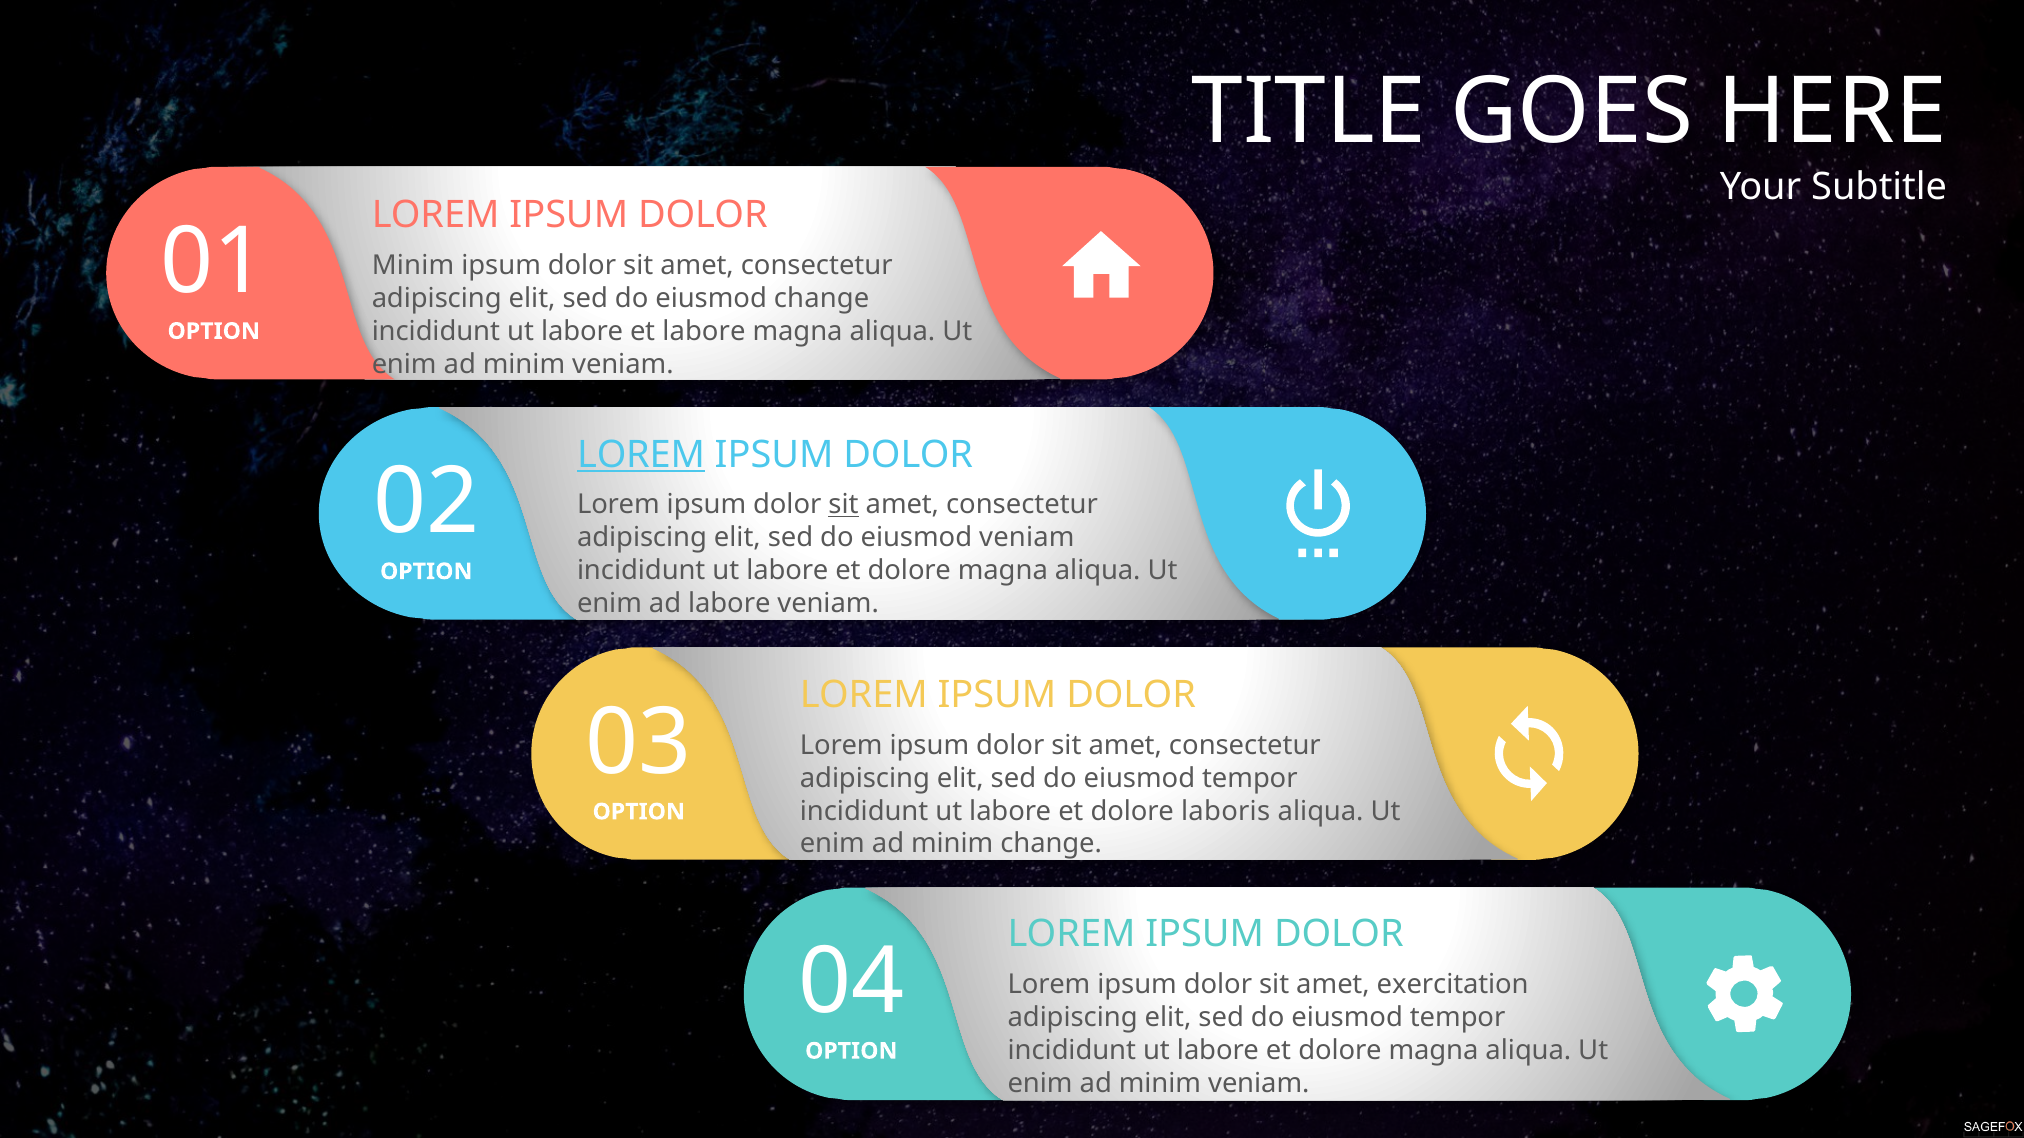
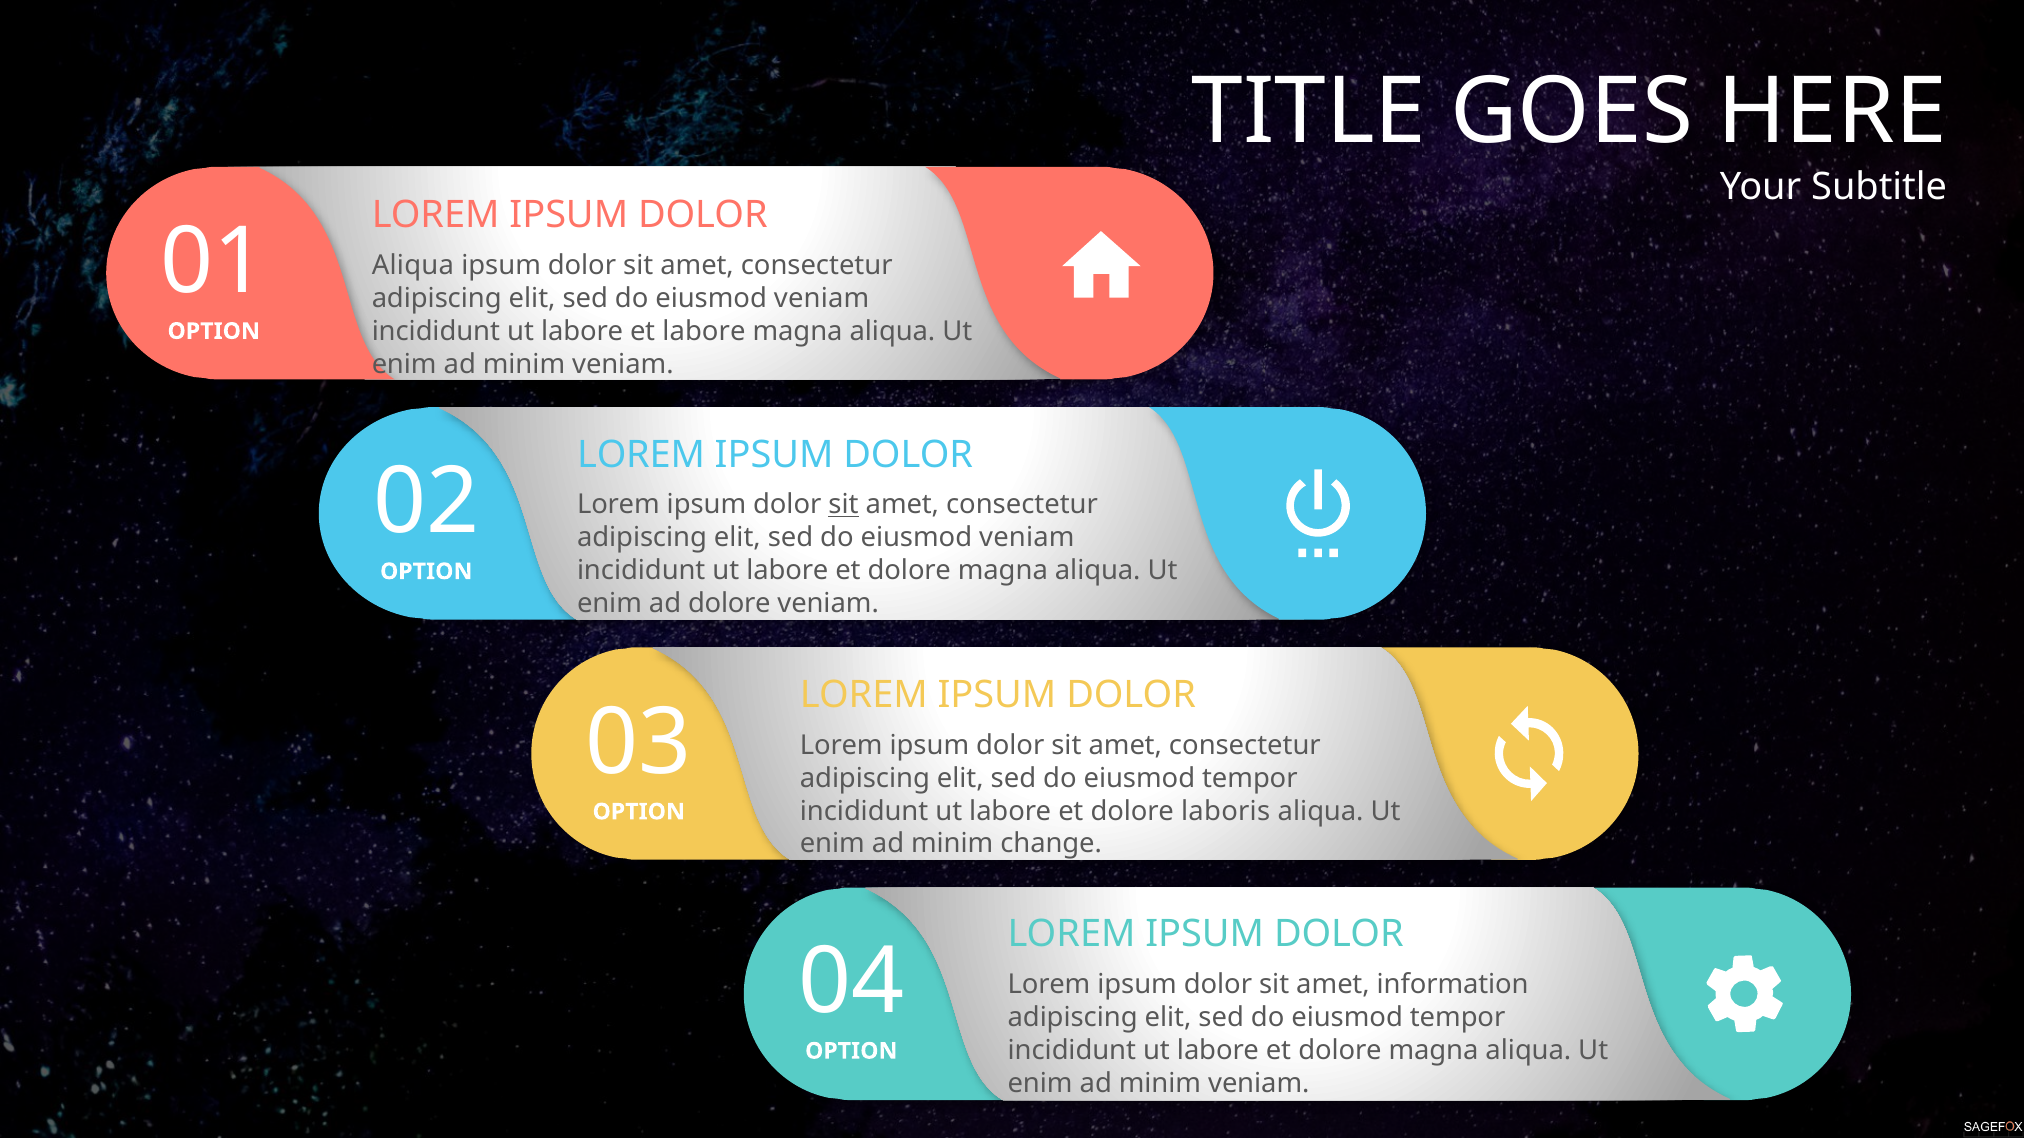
Minim: Minim -> Aliqua (413, 266)
change: change -> veniam (822, 298)
LOREM underline: present -> none (641, 455)
ad labore: labore -> dolore (729, 604)
exercitation: exercitation -> information (1453, 985)
